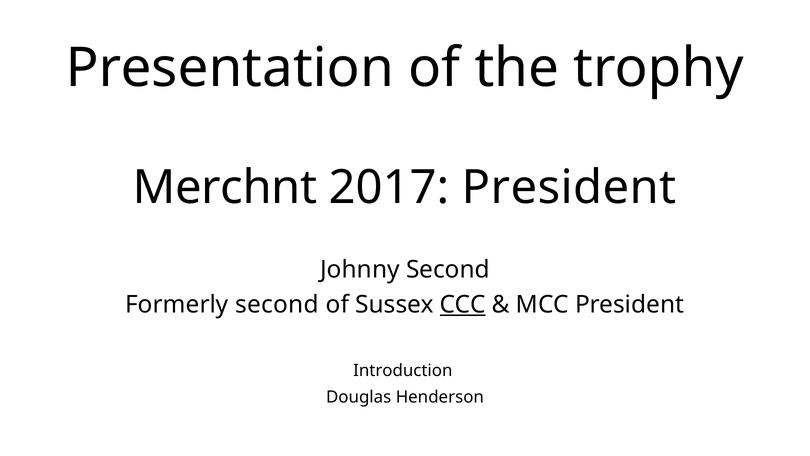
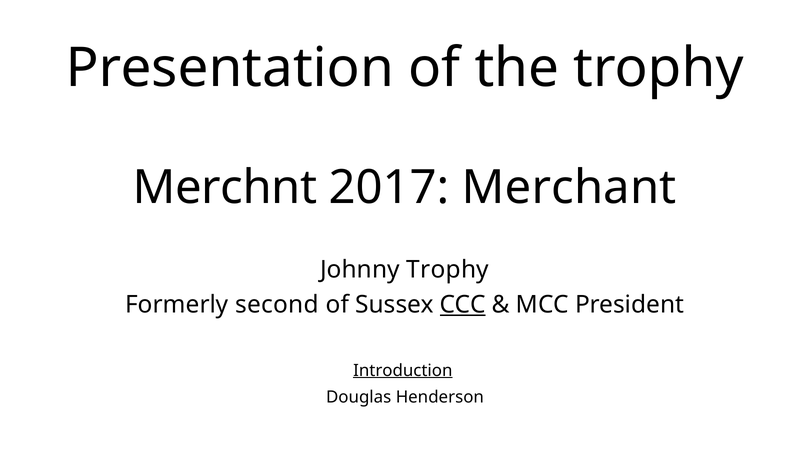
2017 President: President -> Merchant (569, 187)
Johnny Second: Second -> Trophy (448, 270)
Introduction underline: none -> present (403, 370)
